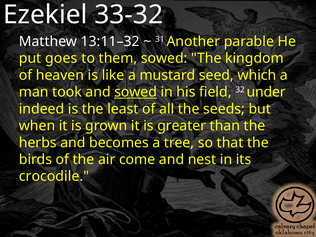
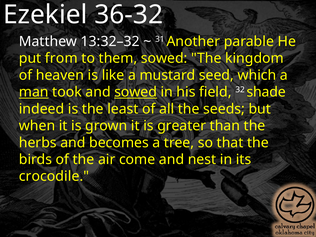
33-32: 33-32 -> 36-32 (129, 15)
13:11–32: 13:11–32 -> 13:32–32 (110, 41)
goes: goes -> from (61, 58)
man underline: none -> present (34, 92)
under: under -> shade (266, 92)
